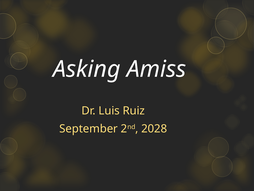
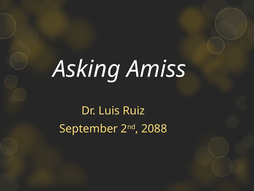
2028: 2028 -> 2088 (154, 128)
